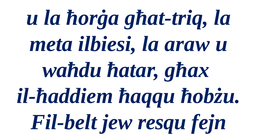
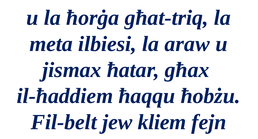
waħdu: waħdu -> jismax (72, 70)
resqu: resqu -> kliem (162, 122)
